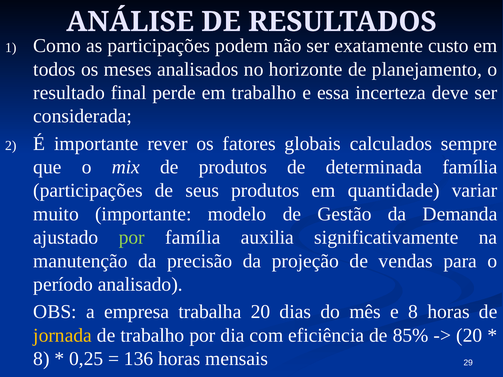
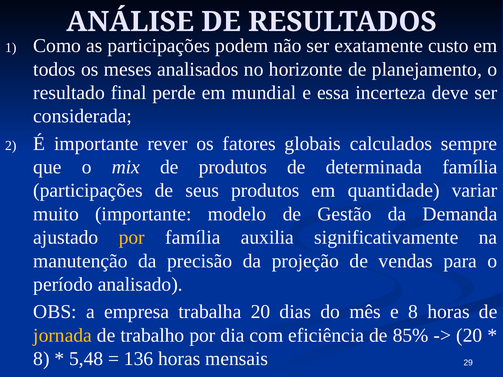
em trabalho: trabalho -> mundial (264, 93)
por colour: light green -> yellow (132, 238)
0,25: 0,25 -> 5,48 (86, 359)
